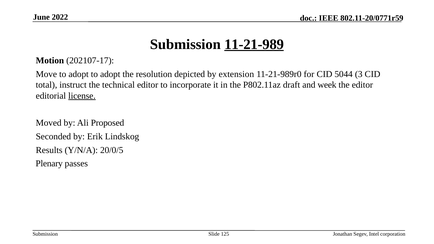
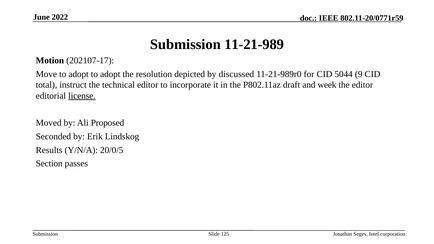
11-21-989 underline: present -> none (254, 44)
extension: extension -> discussed (236, 74)
3: 3 -> 9 (359, 74)
Plenary: Plenary -> Section (49, 164)
